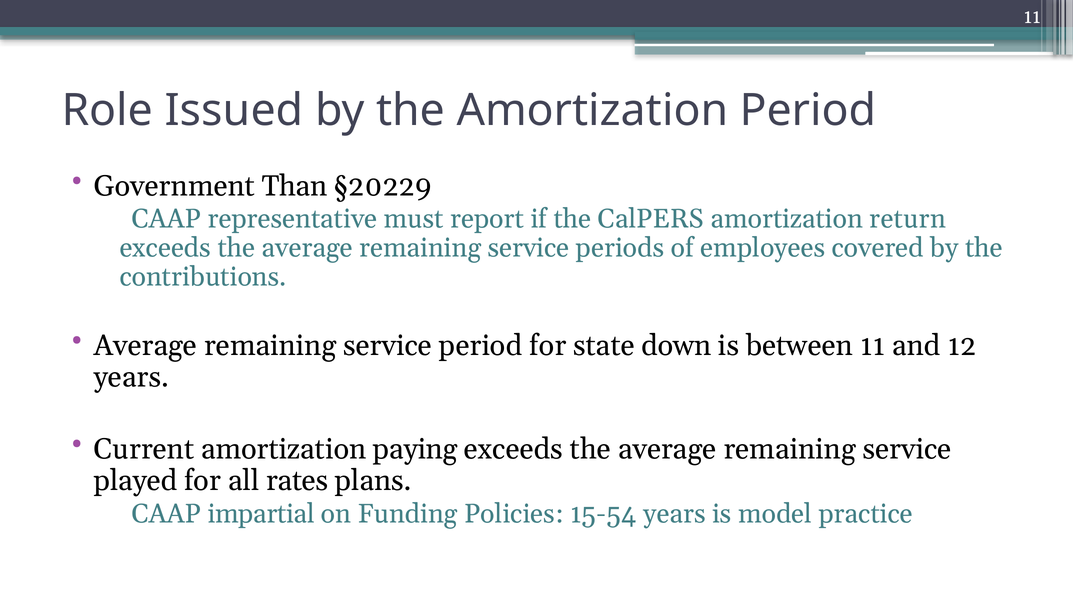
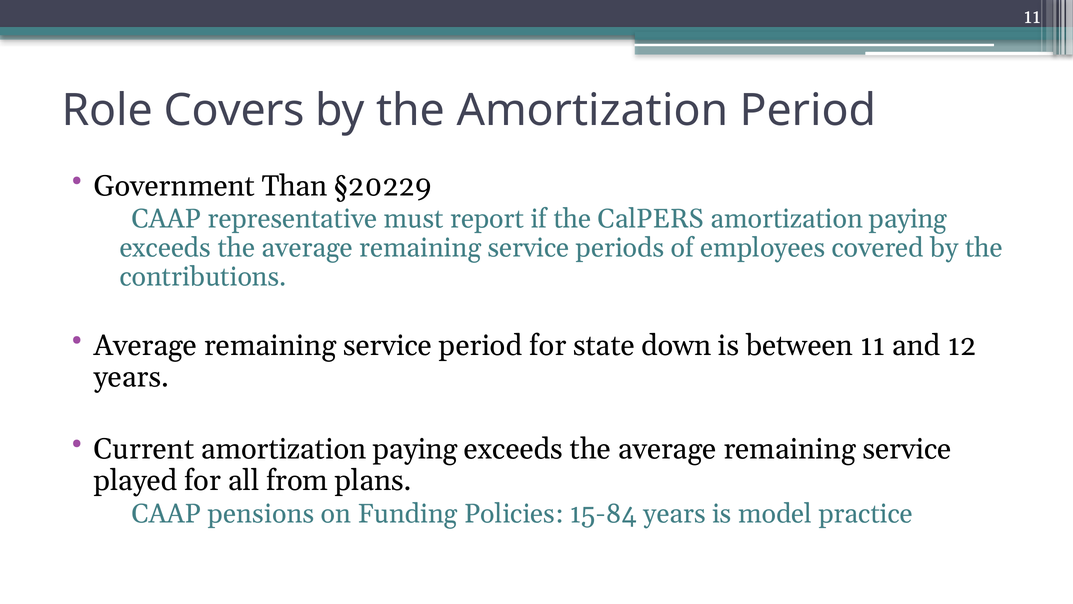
Issued: Issued -> Covers (234, 110)
CalPERS amortization return: return -> paying (908, 219)
rates: rates -> from (297, 480)
impartial: impartial -> pensions (261, 513)
15-54: 15-54 -> 15-84 (603, 513)
